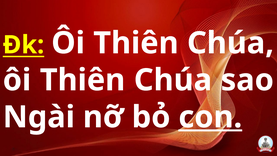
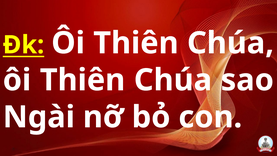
con underline: present -> none (210, 117)
